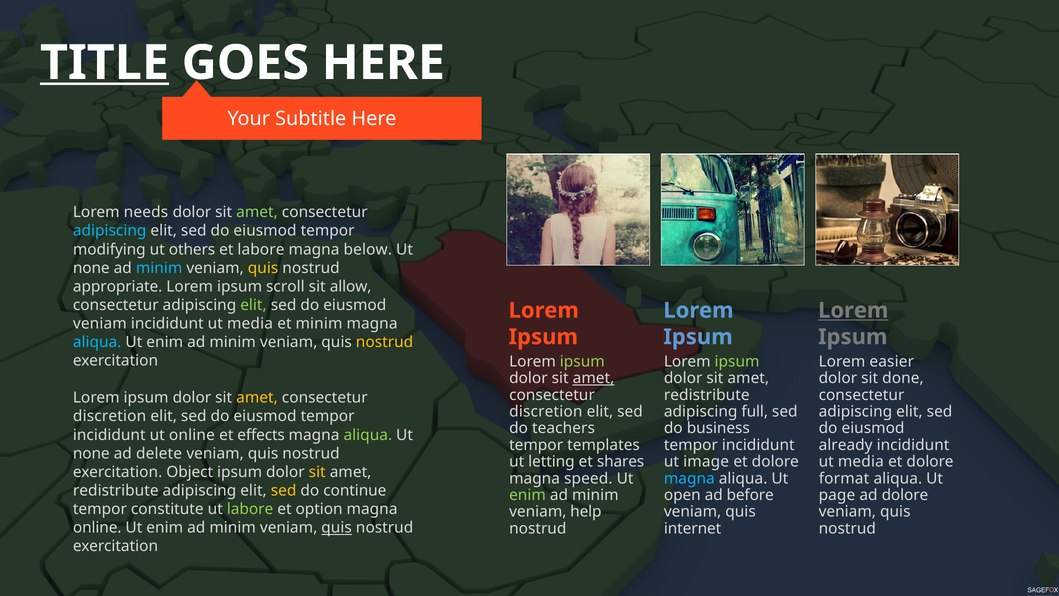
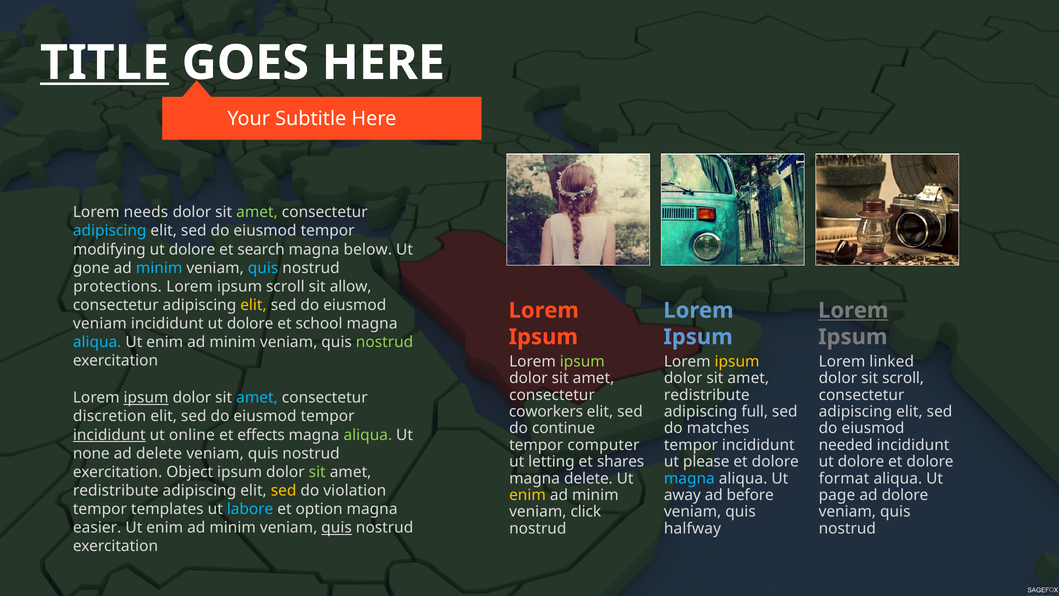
others: others -> dolore (192, 249)
et labore: labore -> search (261, 249)
none: none -> gone (91, 268)
quis colour: yellow -> light blue (263, 268)
appropriate: appropriate -> protections (118, 286)
elit colour: light green -> yellow (253, 305)
media: media -> dolore (250, 323)
et minim: minim -> school (319, 323)
nostrud colour: yellow -> light green (385, 342)
ipsum colour: light green -> yellow (737, 361)
easier: easier -> linked (892, 361)
amet underline: present -> none (594, 378)
sit done: done -> scroll (903, 378)
ipsum underline: none -> present (146, 398)
amet colour: yellow -> light blue (257, 398)
discretion: discretion -> coworkers (546, 411)
teachers: teachers -> continue (564, 428)
business: business -> matches (718, 428)
incididunt underline: none -> present (109, 435)
templates: templates -> computer (603, 445)
already: already -> needed (846, 445)
image: image -> please (706, 462)
media: media -> dolore (861, 462)
sit colour: yellow -> light green (317, 472)
magna speed: speed -> delete (588, 478)
continue: continue -> violation (355, 490)
enim colour: light green -> yellow (527, 495)
open: open -> away (682, 495)
constitute: constitute -> templates (167, 509)
labore colour: light green -> light blue (250, 509)
help: help -> click (586, 512)
online: online -> easier (97, 527)
internet: internet -> halfway (692, 528)
